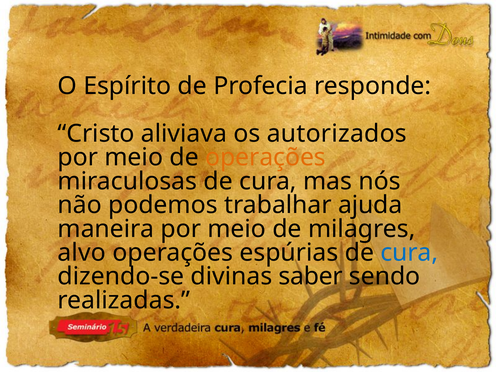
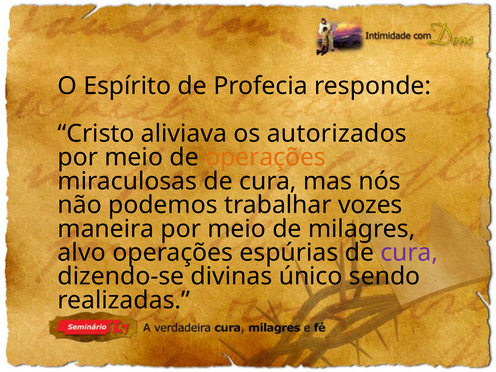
ajuda: ajuda -> vozes (370, 205)
cura colour: blue -> purple (409, 253)
saber: saber -> único (311, 276)
